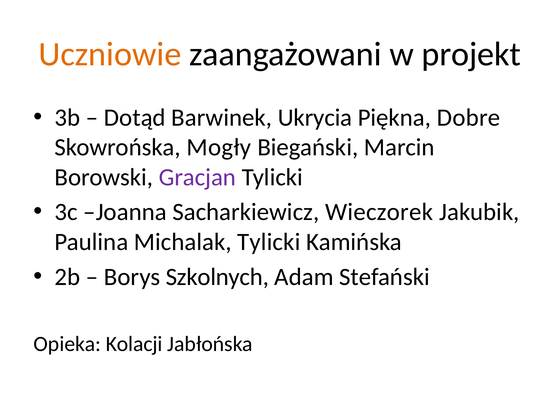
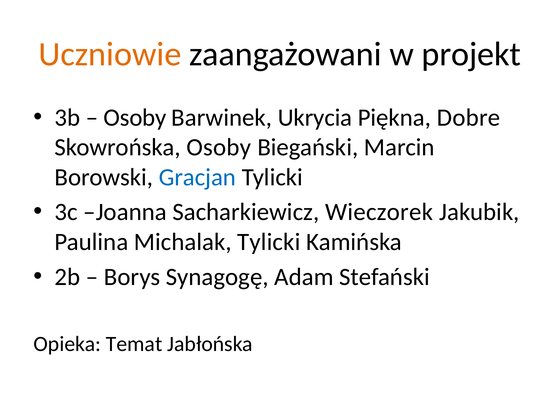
Dotąd: Dotąd -> Osoby (135, 117)
Skowrońska Mogły: Mogły -> Osoby (219, 147)
Gracjan colour: purple -> blue (197, 177)
Szkolnych: Szkolnych -> Synagogę (217, 277)
Kolacji: Kolacji -> Temat (134, 344)
